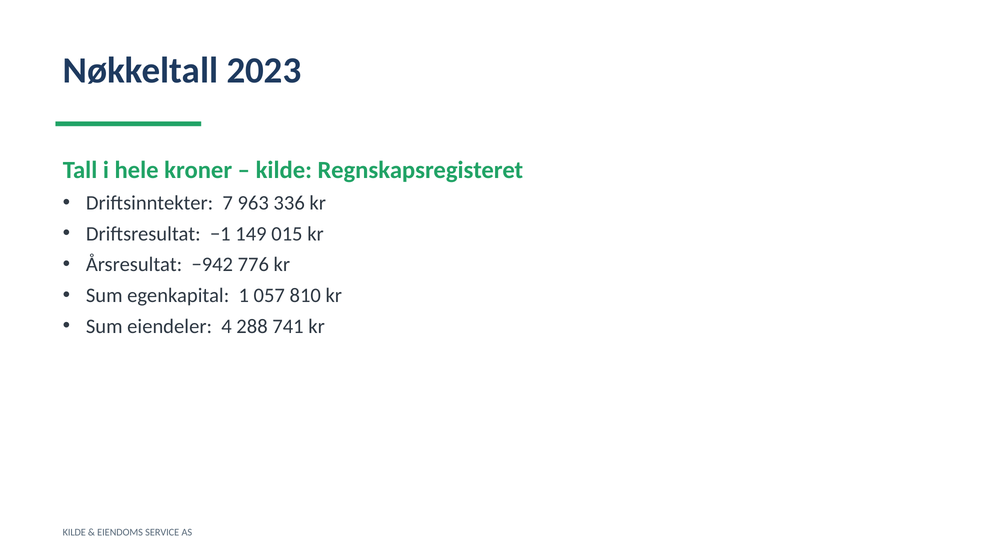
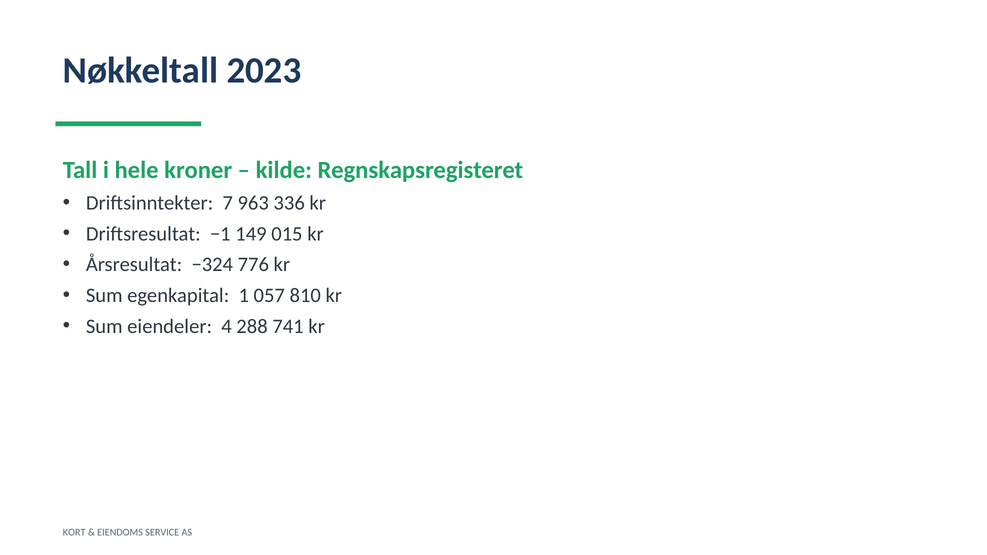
−942: −942 -> −324 (212, 265)
KILDE: KILDE -> KORT (74, 533)
